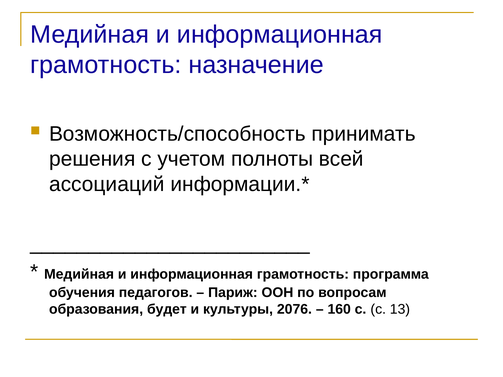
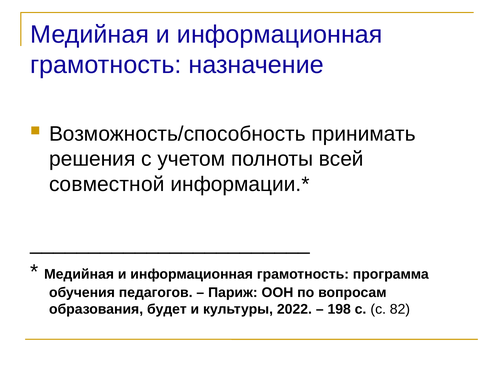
ассоциаций: ассоциаций -> совместной (107, 184)
2076: 2076 -> 2022 (294, 310)
160: 160 -> 198 (339, 310)
13: 13 -> 82 (400, 310)
